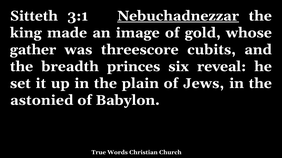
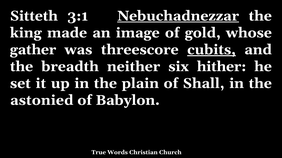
cubits underline: none -> present (211, 50)
princes: princes -> neither (134, 67)
reveal: reveal -> hither (222, 67)
Jews: Jews -> Shall (204, 84)
